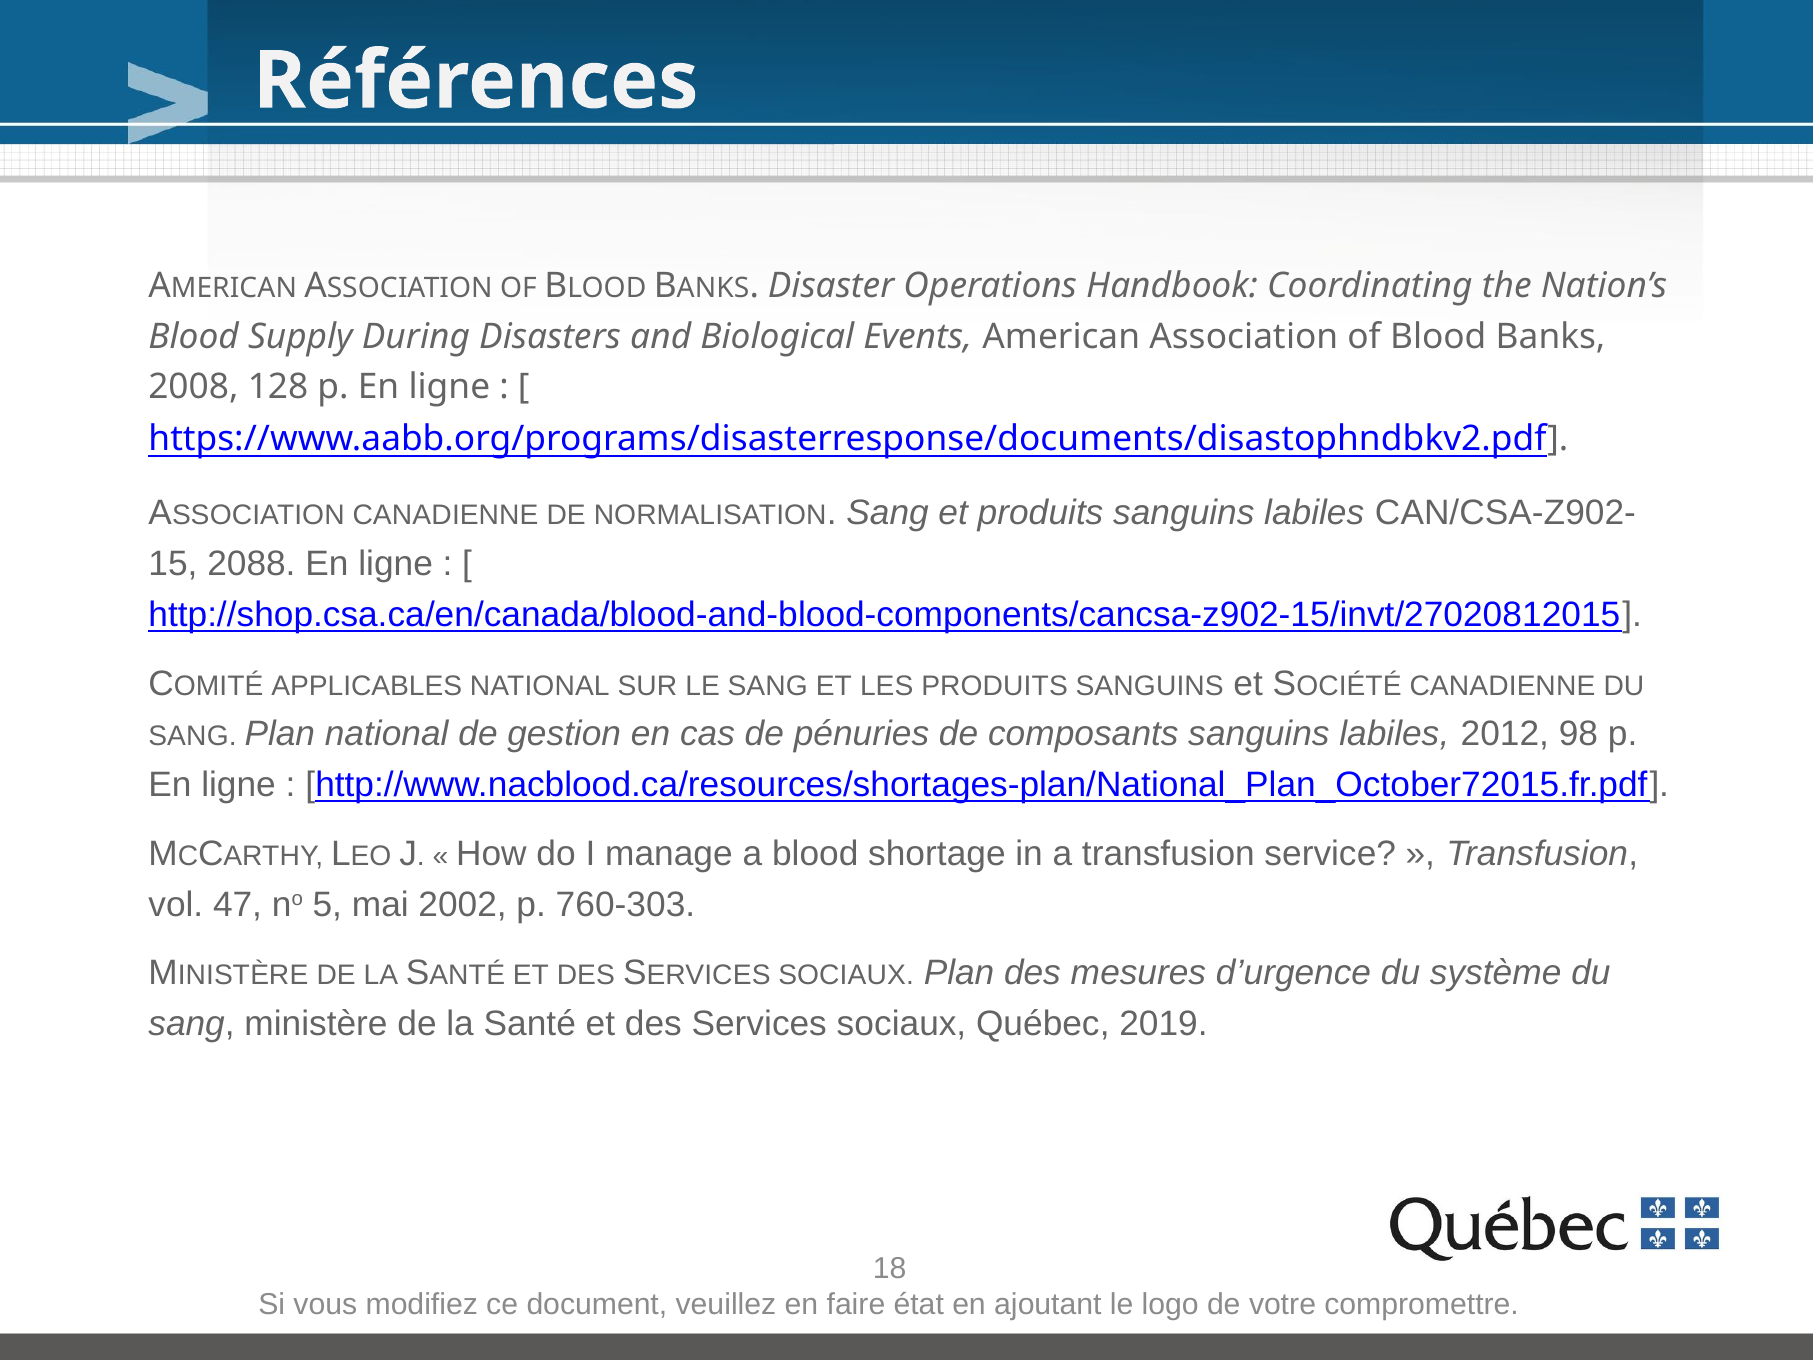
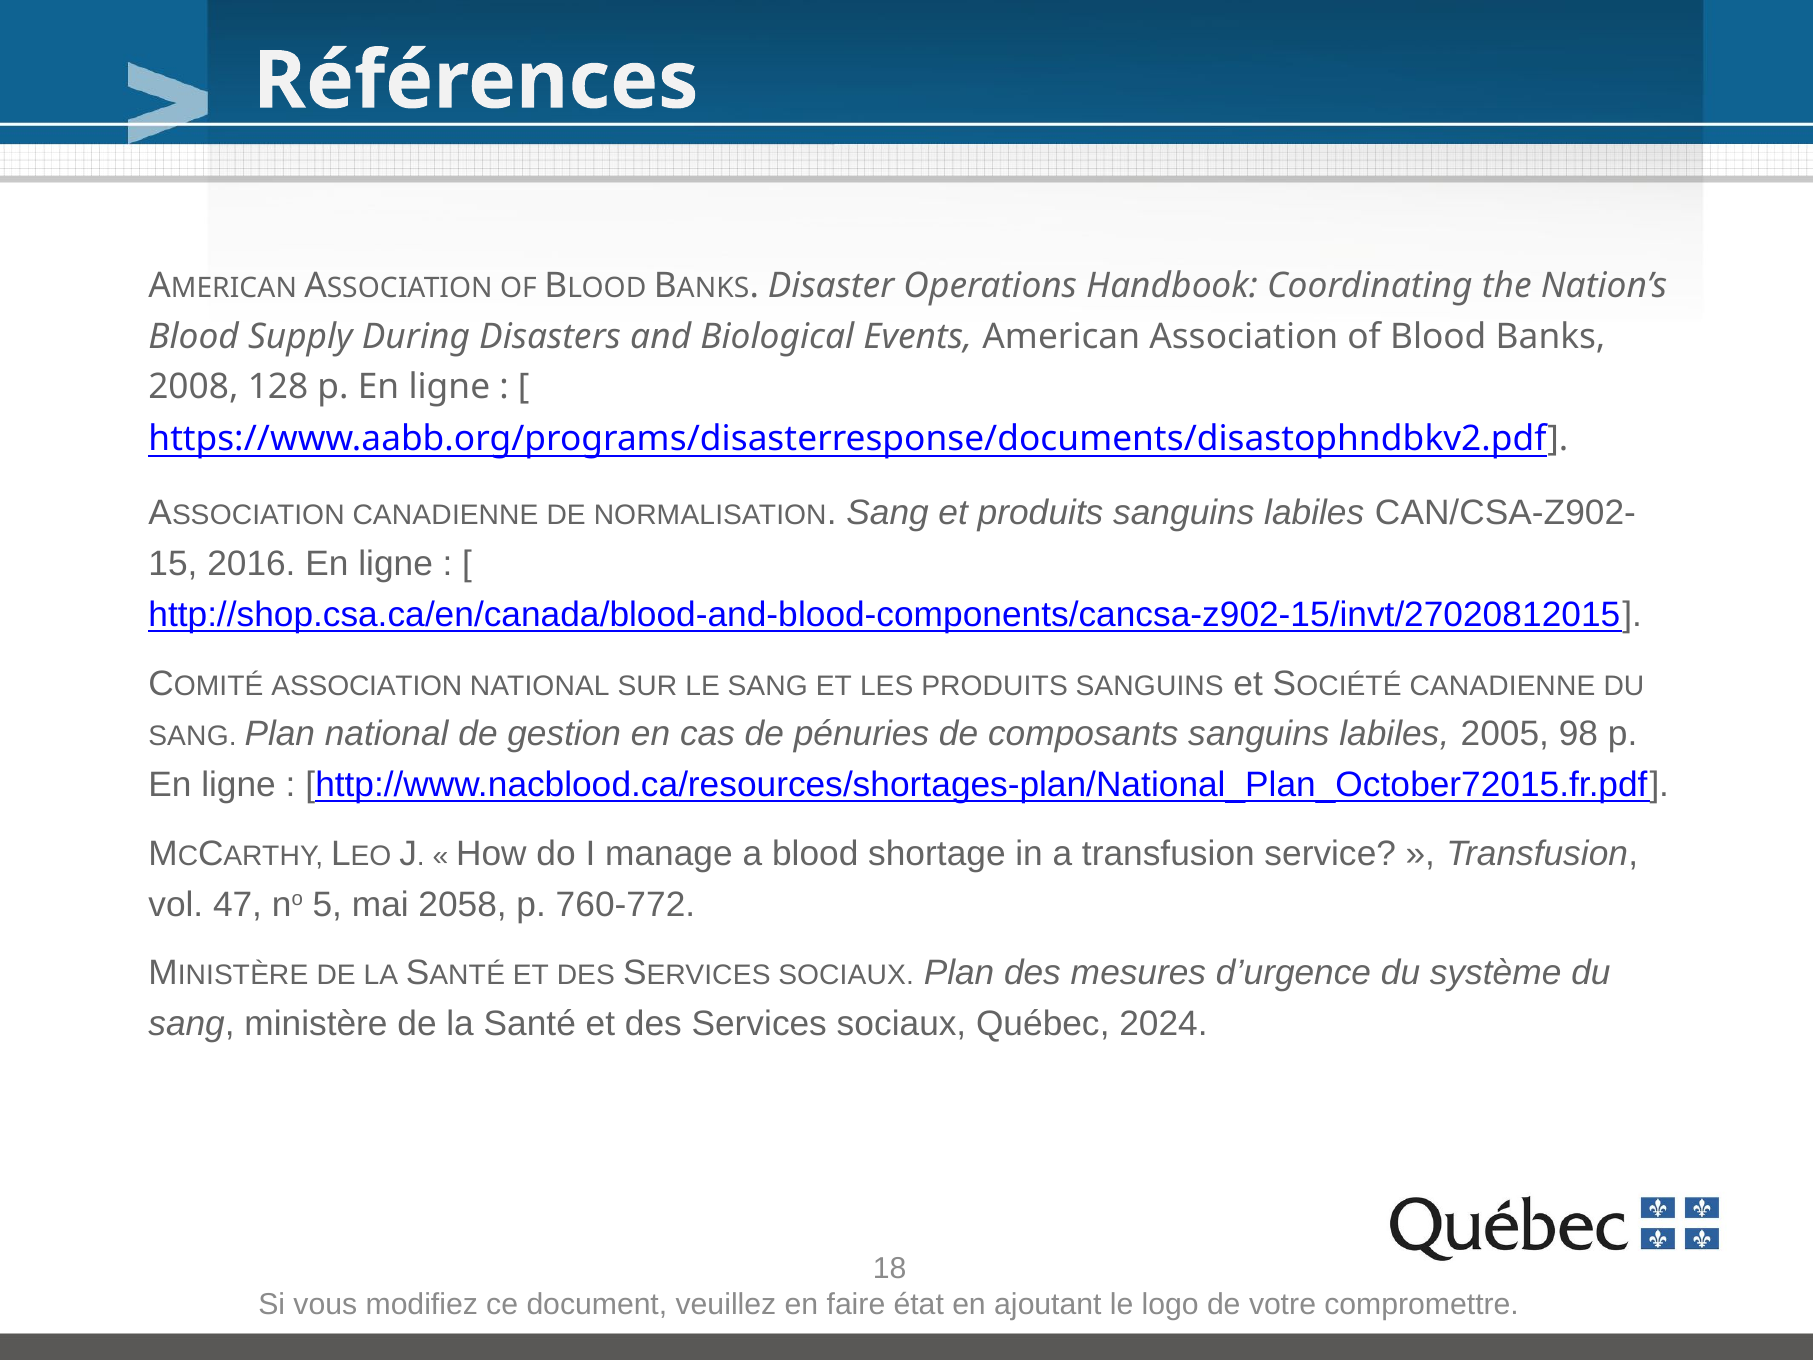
2088: 2088 -> 2016 (251, 564)
APPLICABLES: APPLICABLES -> ASSOCIATION (367, 686)
2012: 2012 -> 2005 (1505, 734)
2002: 2002 -> 2058 (463, 904)
760-303: 760-303 -> 760-772 (625, 904)
2019: 2019 -> 2024 (1163, 1023)
